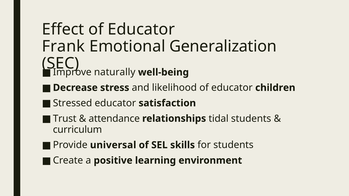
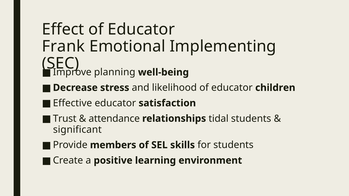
Generalization: Generalization -> Implementing (223, 46)
naturally: naturally -> planning (115, 72)
Stressed: Stressed -> Effective (72, 103)
curriculum: curriculum -> significant (77, 130)
universal: universal -> members (113, 145)
